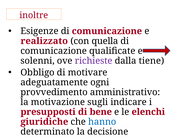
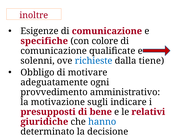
realizzato: realizzato -> specifiche (44, 41)
quella: quella -> colore (105, 41)
richieste colour: purple -> blue (94, 61)
elenchi: elenchi -> relativi (148, 112)
